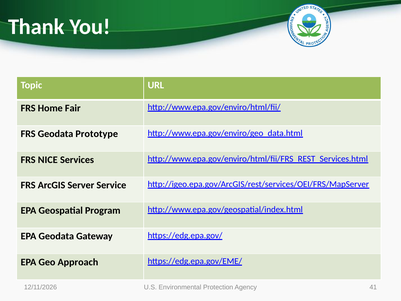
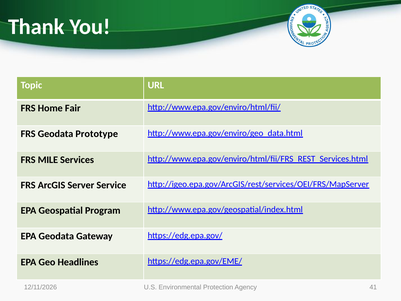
NICE: NICE -> MILE (48, 160)
Approach: Approach -> Headlines (78, 262)
